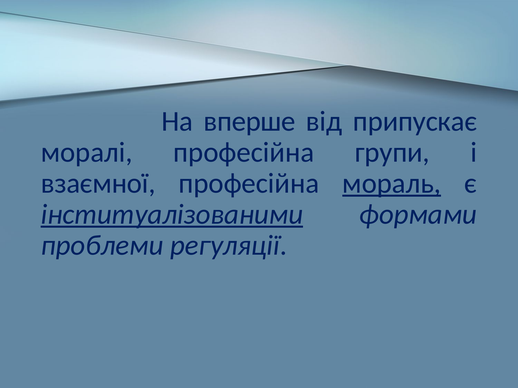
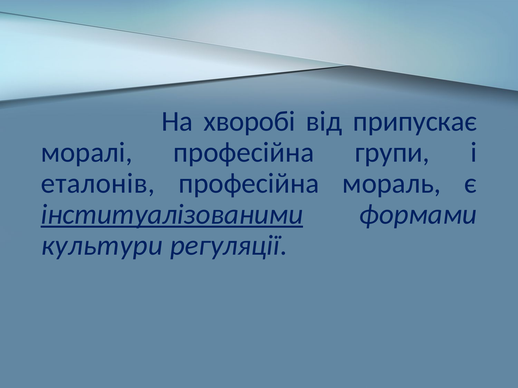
вперше: вперше -> хворобі (250, 121)
взаємної: взаємної -> еталонів (98, 184)
мораль underline: present -> none (392, 184)
проблеми: проблеми -> культури (102, 246)
